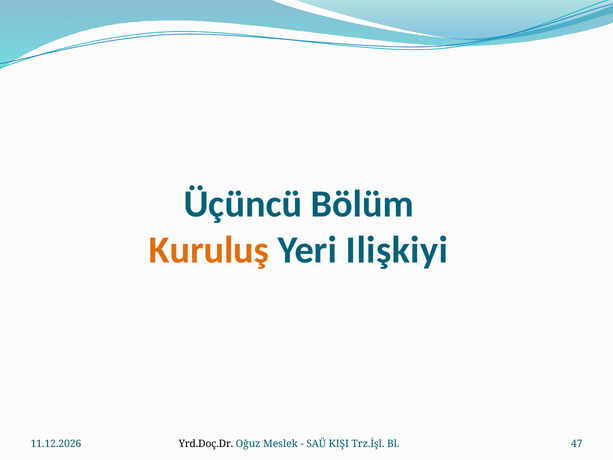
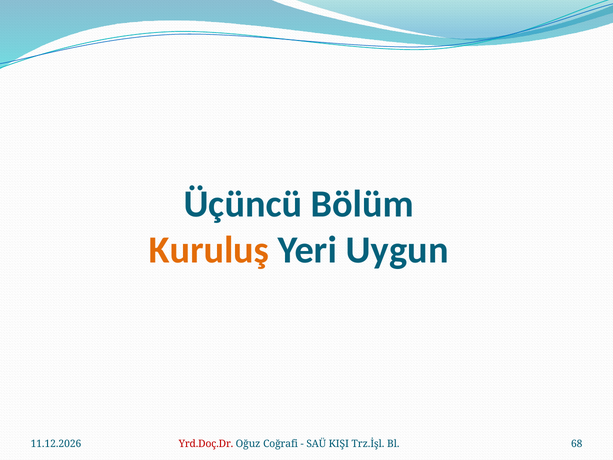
Ilişkiyi: Ilişkiyi -> Uygun (397, 250)
Yrd.Doç.Dr colour: black -> red (206, 444)
Meslek: Meslek -> Coğrafi (281, 444)
47: 47 -> 68 (577, 444)
